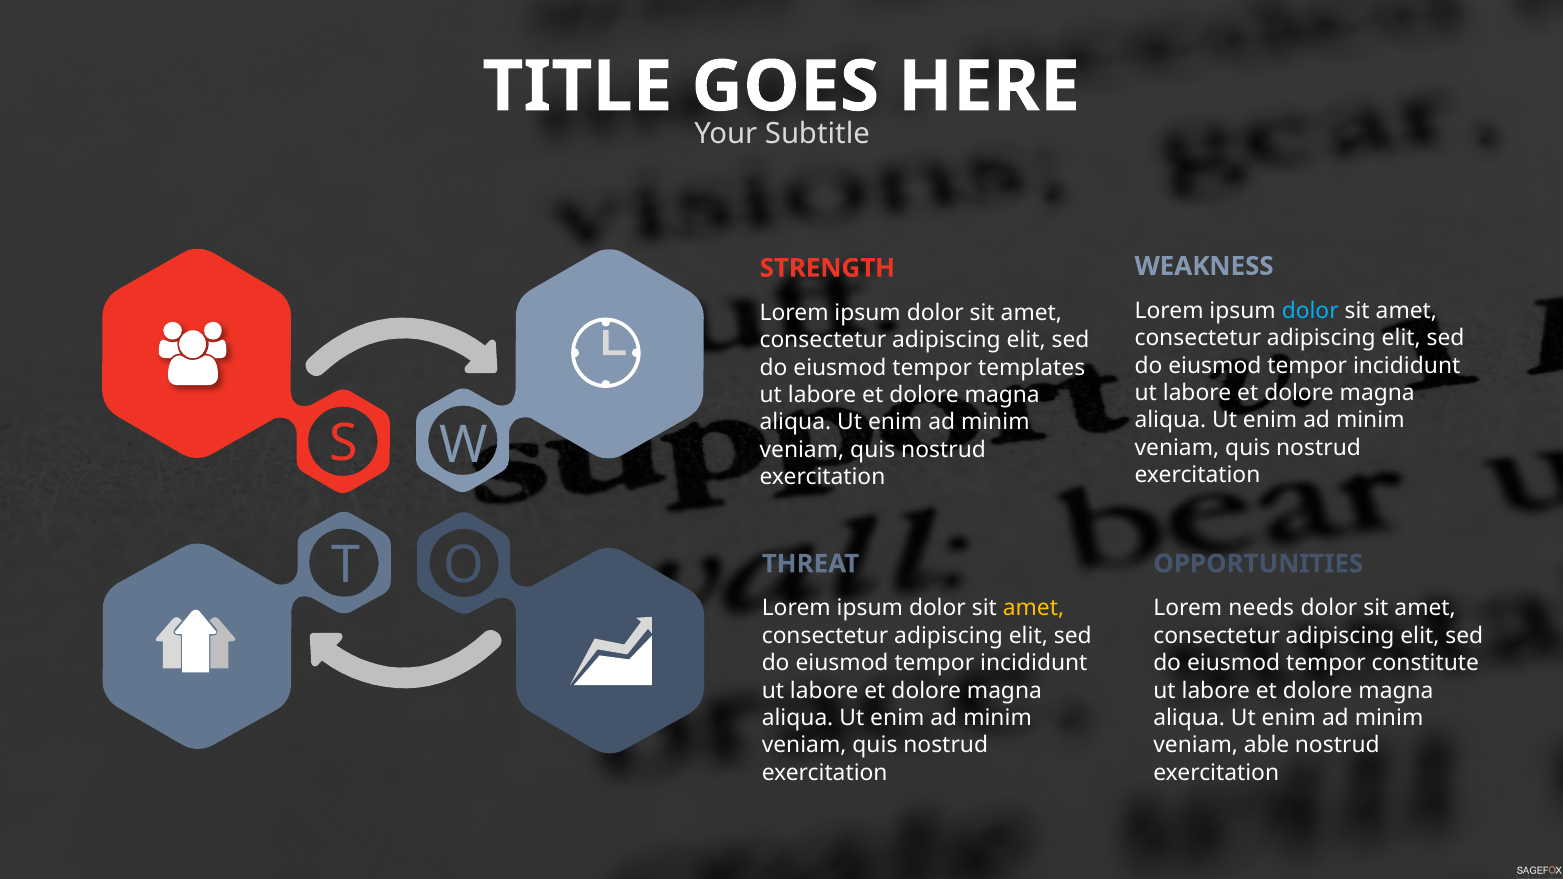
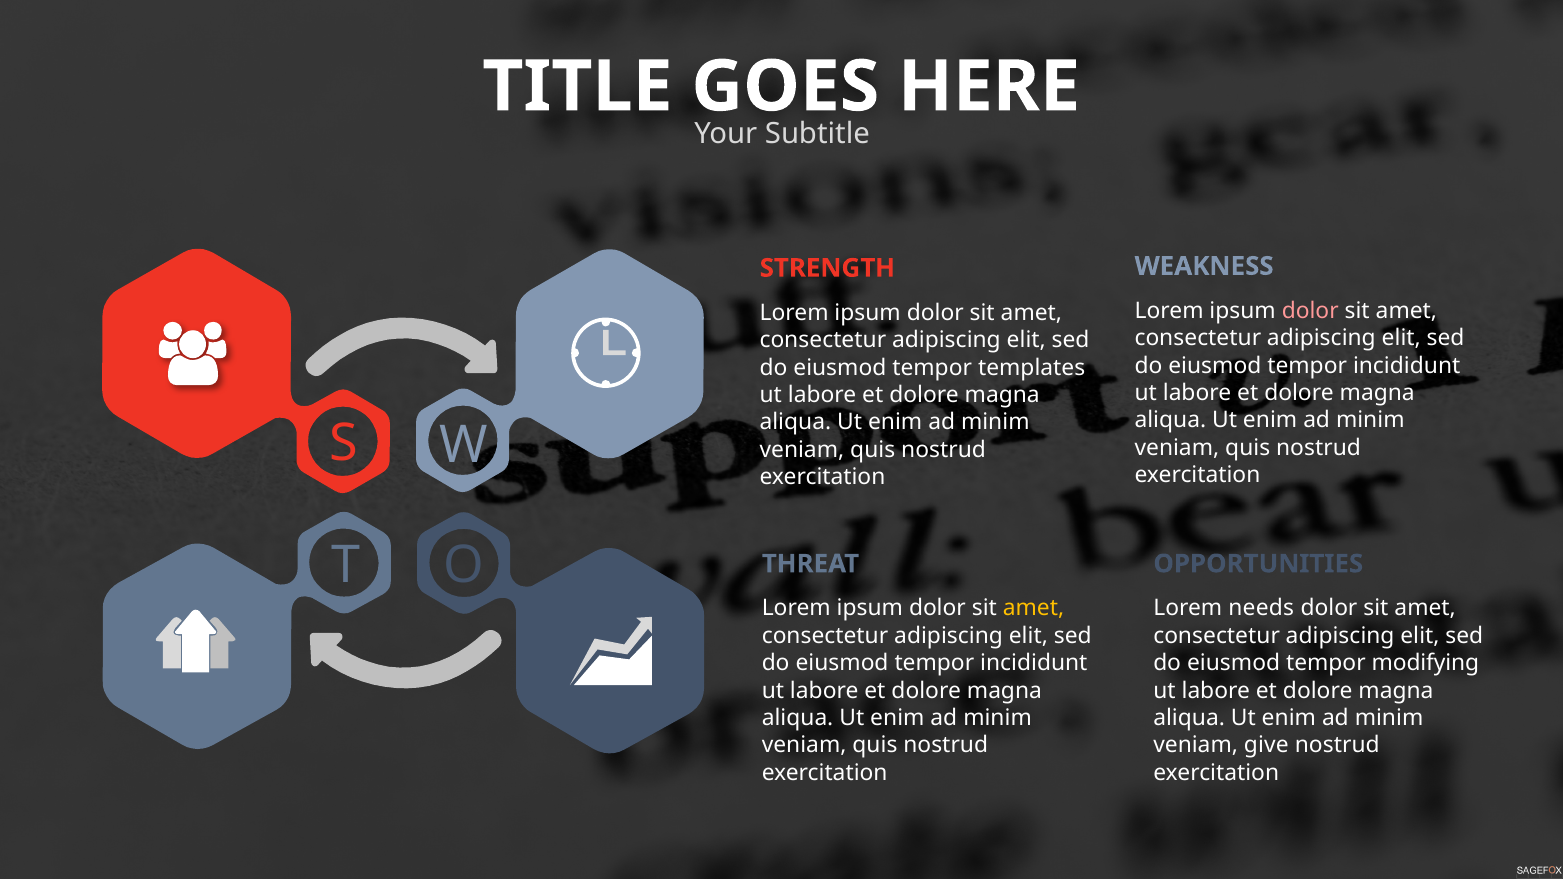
dolor colour: light blue -> pink (1310, 311)
constitute: constitute -> modifying (1425, 663)
able: able -> give (1266, 745)
